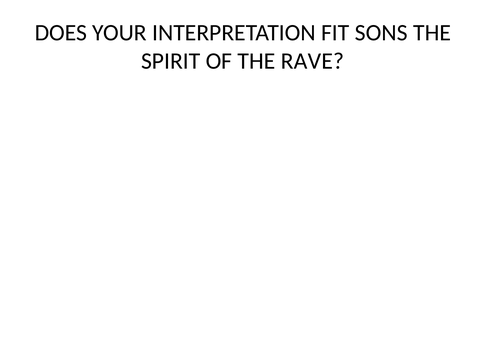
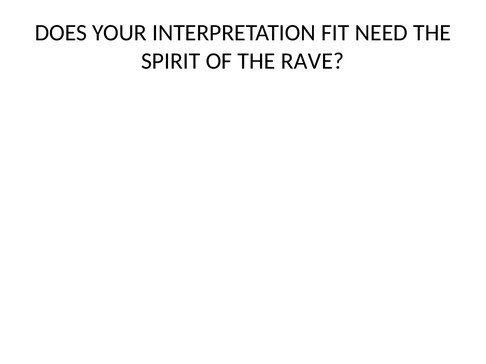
SONS: SONS -> NEED (381, 33)
